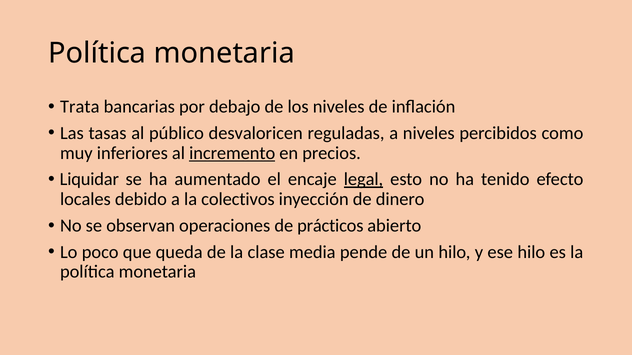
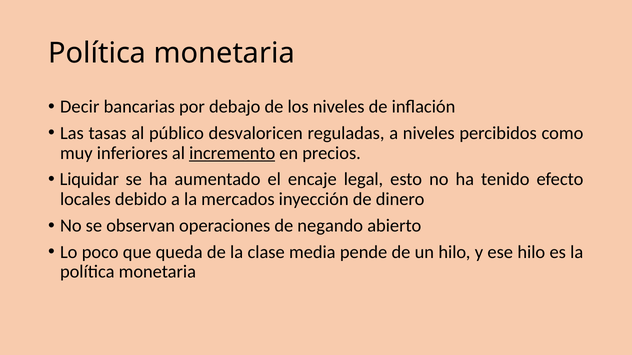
Trata: Trata -> Decir (80, 107)
legal underline: present -> none (363, 180)
colectivos: colectivos -> mercados (238, 199)
prácticos: prácticos -> negando (330, 226)
